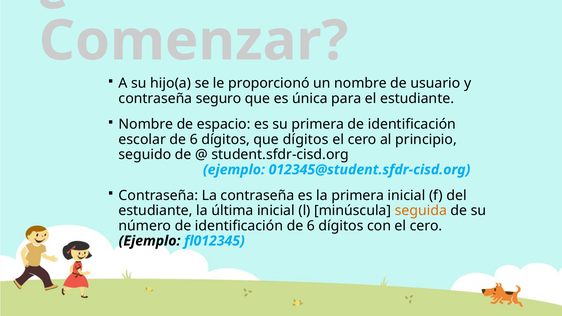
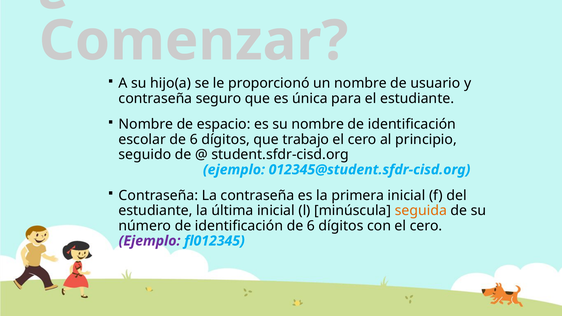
su primera: primera -> nombre (318, 124)
que dígitos: dígitos -> trabajo (306, 139)
Ejemplo colour: black -> purple (150, 241)
